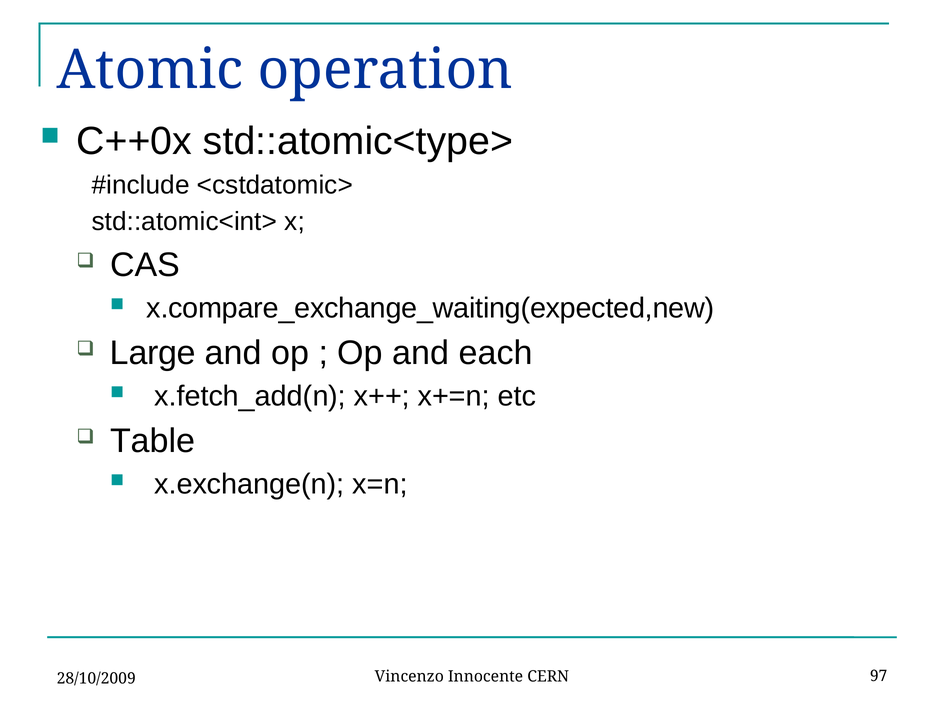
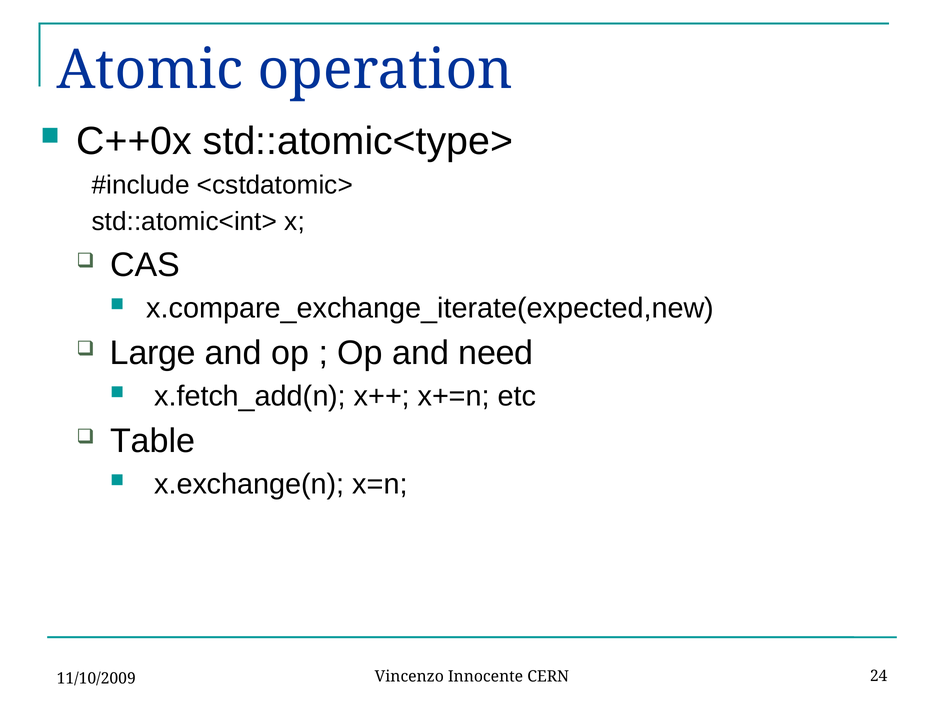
x.compare_exchange_waiting(expected,new: x.compare_exchange_waiting(expected,new -> x.compare_exchange_iterate(expected,new (430, 308)
each: each -> need (496, 353)
97: 97 -> 24 (879, 676)
28/10/2009: 28/10/2009 -> 11/10/2009 (96, 679)
